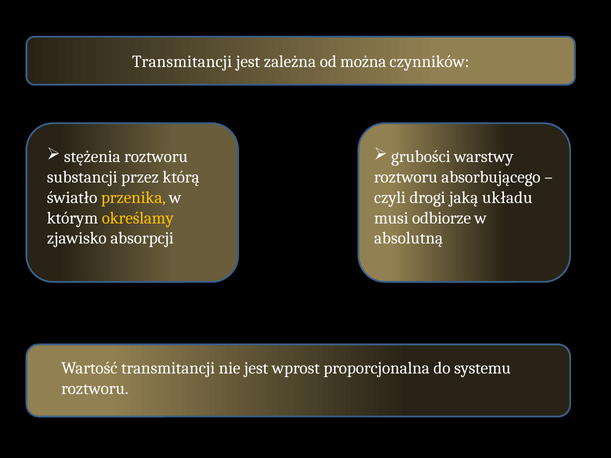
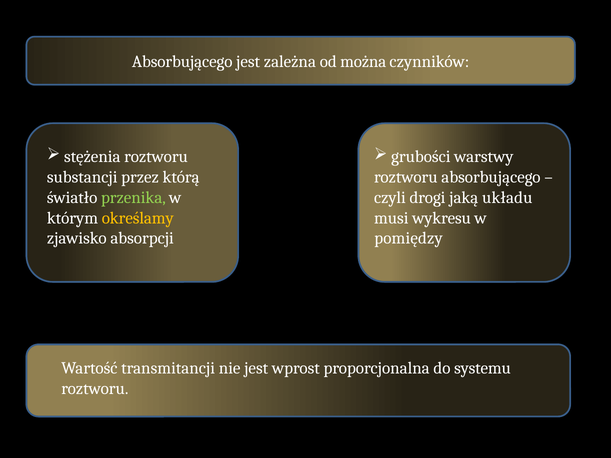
Transmitancji: Transmitancji -> Absorbującego (182, 62)
przenika colour: yellow -> light green (133, 198)
odbiorze: odbiorze -> wykresu (442, 218)
absolutną: absolutną -> pomiędzy (409, 238)
